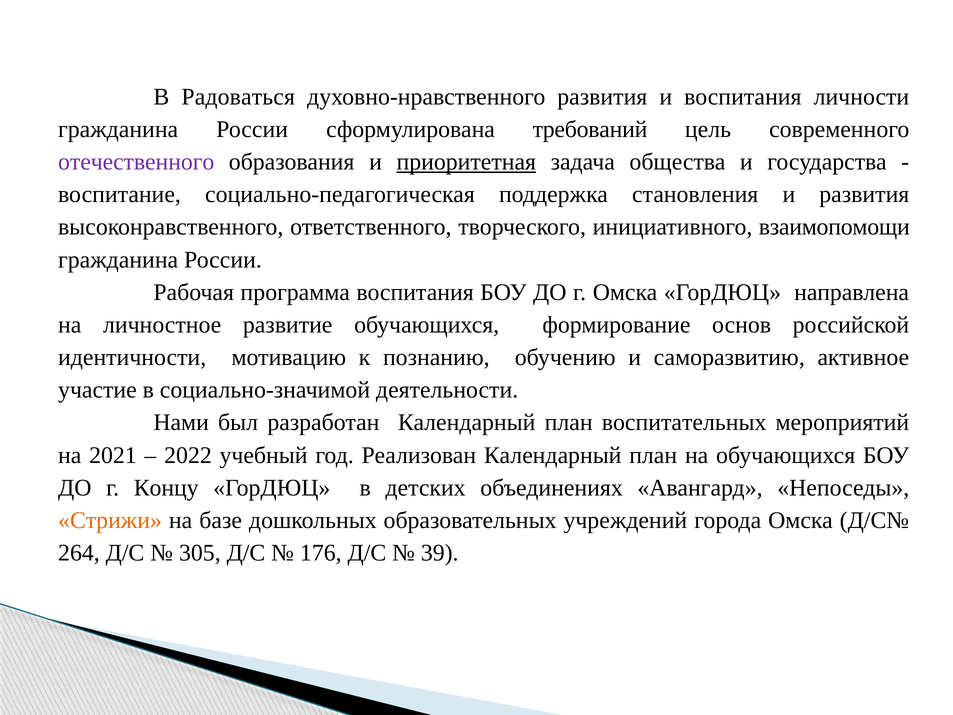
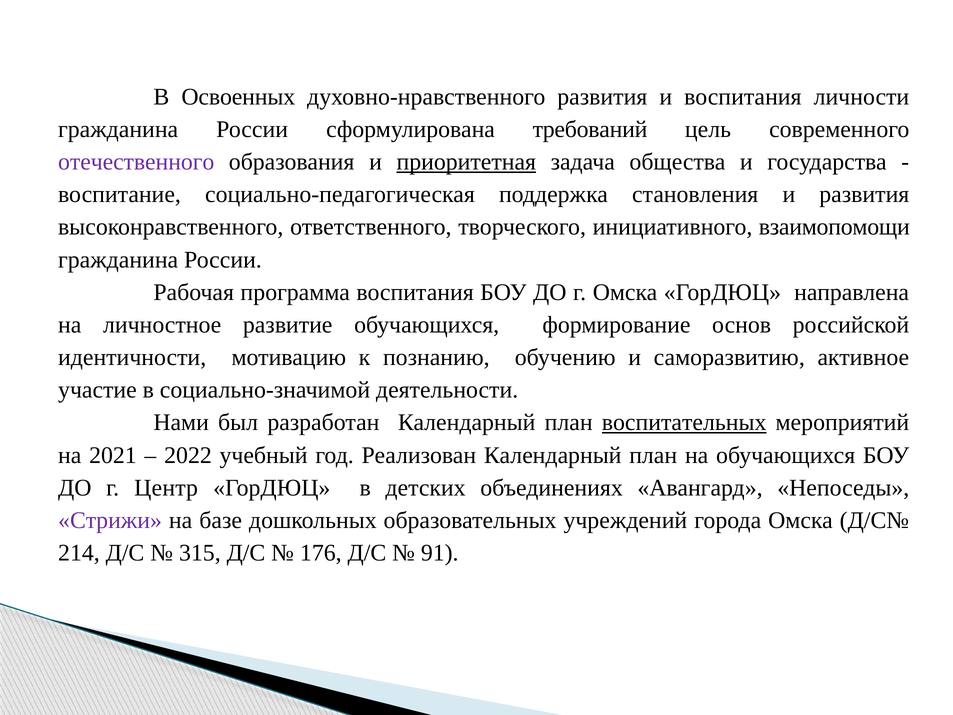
Радоваться: Радоваться -> Освоенных (238, 97)
воспитательных underline: none -> present (684, 422)
Концу: Концу -> Центр (166, 488)
Стрижи colour: orange -> purple (110, 520)
264: 264 -> 214 (79, 553)
305: 305 -> 315 (200, 553)
39: 39 -> 91 (440, 553)
